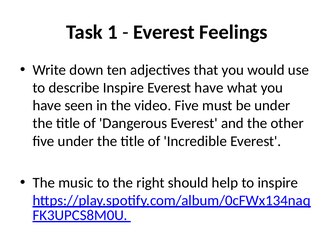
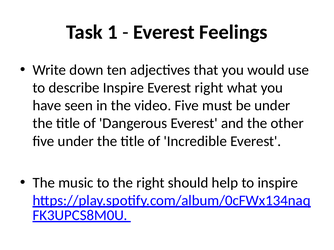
Everest have: have -> right (209, 88)
